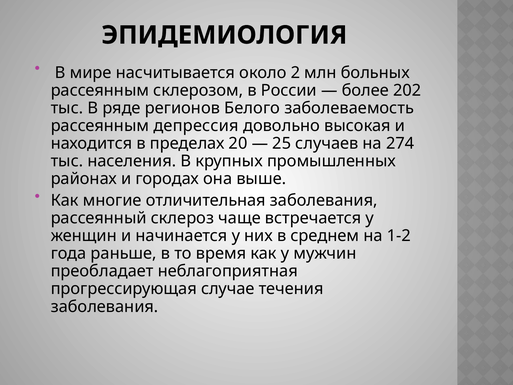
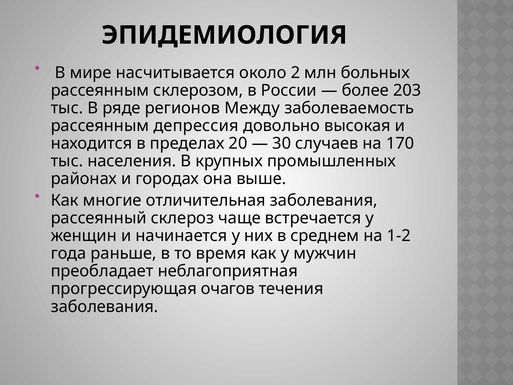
202: 202 -> 203 (407, 90)
Белого: Белого -> Между (252, 108)
25: 25 -> 30 (282, 143)
274: 274 -> 170 (400, 143)
случае: случае -> очагов (228, 289)
